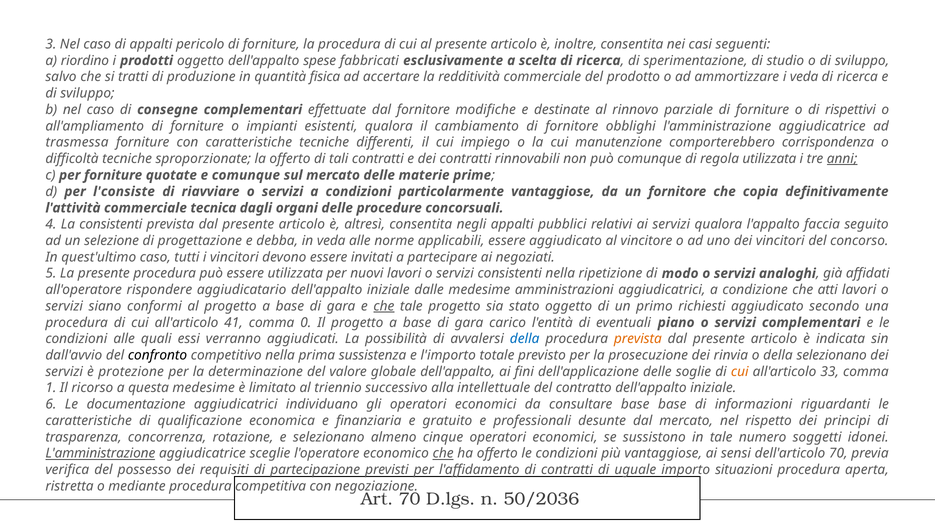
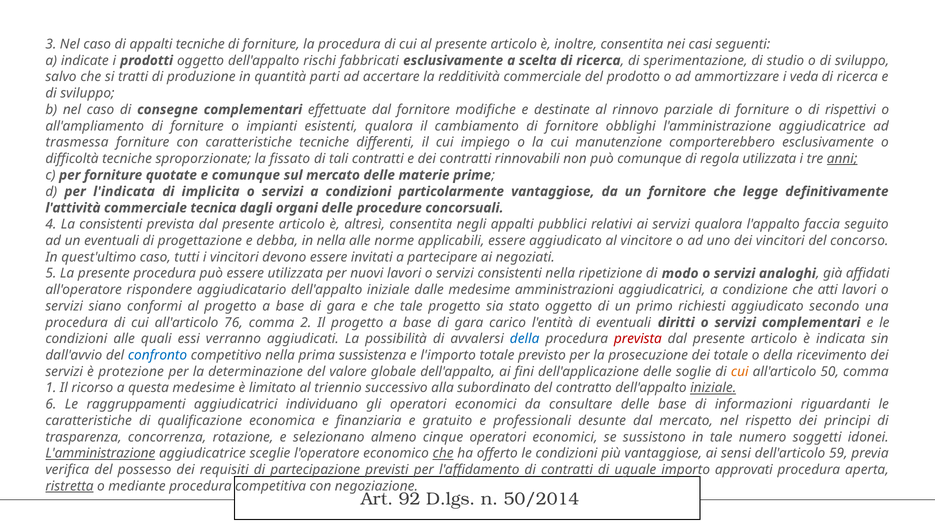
appalti pericolo: pericolo -> tecniche (200, 44)
riordino: riordino -> indicate (85, 61)
spese: spese -> rischi (320, 61)
fisica: fisica -> parti (325, 77)
comporterebbero corrispondenza: corrispondenza -> esclusivamente (828, 142)
la offerto: offerto -> fissato (290, 159)
l'consiste: l'consiste -> l'indicata (124, 191)
riavviare: riavviare -> implicita (211, 191)
copia: copia -> legge (760, 191)
un selezione: selezione -> eventuali (112, 241)
in veda: veda -> nella (331, 241)
che underline: present -> none (384, 306)
41: 41 -> 76 (234, 322)
0: 0 -> 2 (306, 322)
piano: piano -> diritti (676, 322)
prevista colour: orange -> red (638, 339)
confronto colour: black -> blue (158, 355)
dei rinvia: rinvia -> totale (731, 355)
della selezionano: selezionano -> ricevimento (832, 355)
33: 33 -> 50 (830, 372)
intellettuale: intellettuale -> subordinato (494, 388)
iniziale underline: none -> present (713, 388)
documentazione: documentazione -> raggruppamenti (136, 404)
consultare base: base -> delle (635, 404)
dell'articolo 70: 70 -> 59 (838, 453)
situazioni: situazioni -> approvati (744, 470)
ristretta underline: none -> present (69, 486)
Art 70: 70 -> 92 (410, 499)
50/2036: 50/2036 -> 50/2014 (541, 499)
